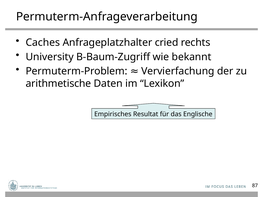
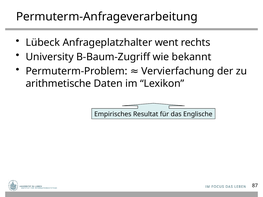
Caches: Caches -> Lübeck (43, 43)
cried: cried -> went (167, 43)
